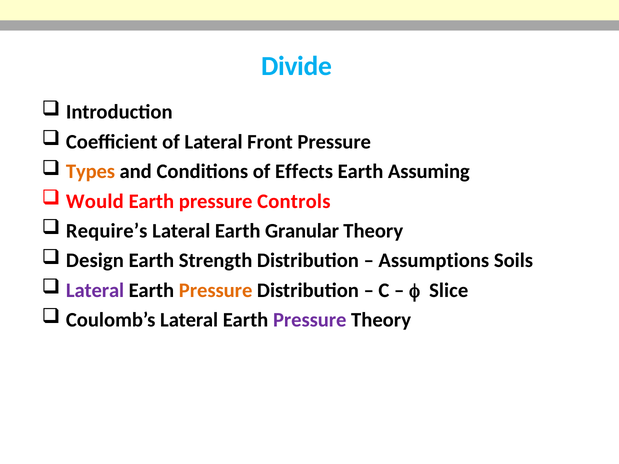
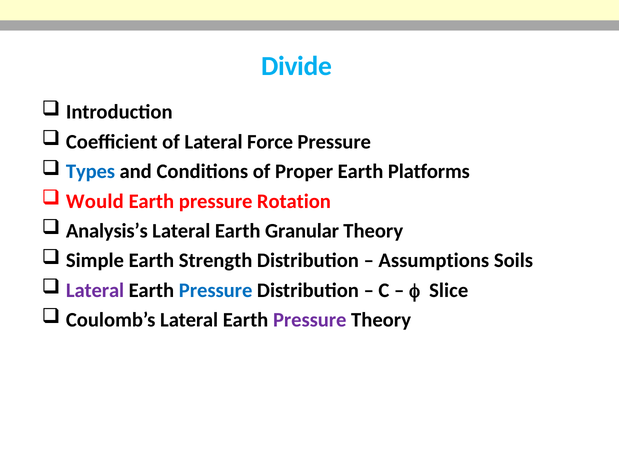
Front: Front -> Force (270, 142)
Types colour: orange -> blue (90, 172)
Effects: Effects -> Proper (304, 172)
Assuming: Assuming -> Platforms (429, 172)
Controls: Controls -> Rotation (294, 201)
Require’s: Require’s -> Analysis’s (107, 231)
Design: Design -> Simple (95, 261)
Pressure colour: orange -> blue (216, 290)
